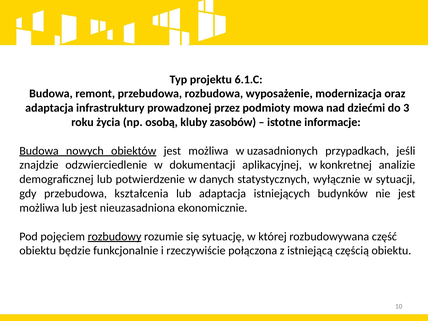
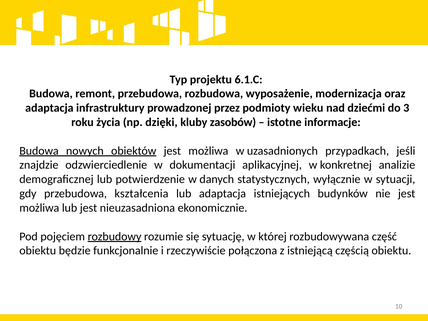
mowa: mowa -> wieku (308, 108)
osobą: osobą -> dzięki (161, 122)
